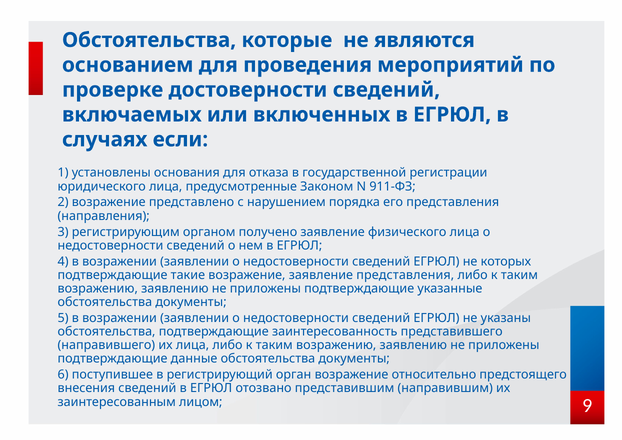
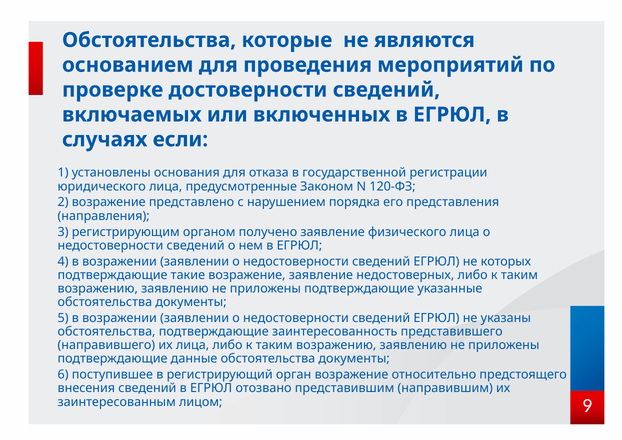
911-ФЗ: 911-ФЗ -> 120-ФЗ (393, 186)
заявление представления: представления -> недостоверных (405, 275)
